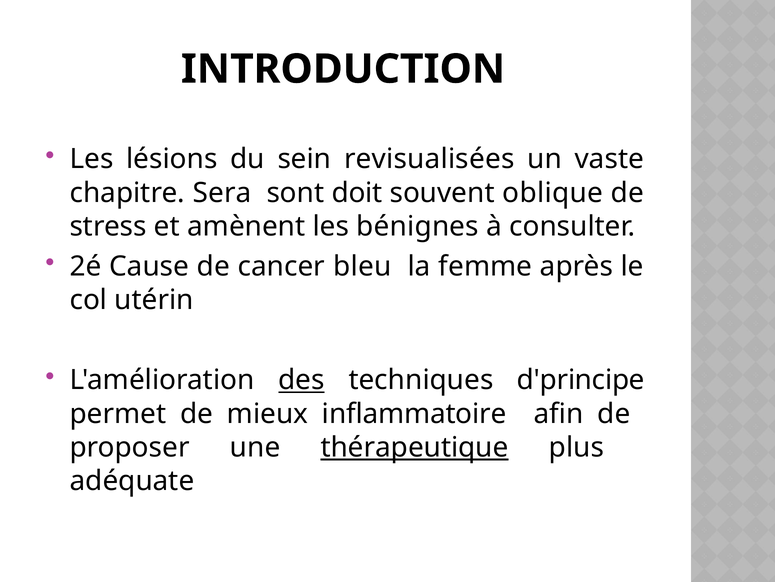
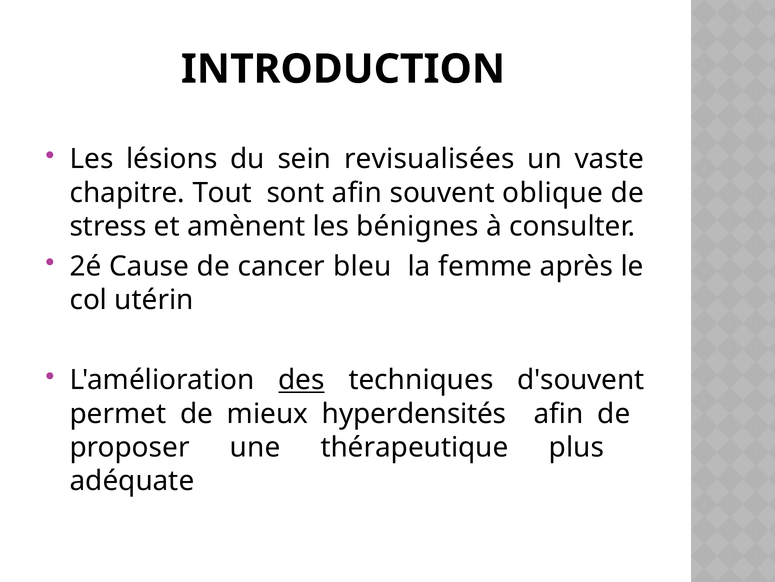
Sera: Sera -> Tout (222, 193)
sont doit: doit -> afin (357, 193)
d'principe: d'principe -> d'souvent (581, 380)
inflammatoire: inflammatoire -> hyperdensités (414, 413)
thérapeutique underline: present -> none (415, 447)
